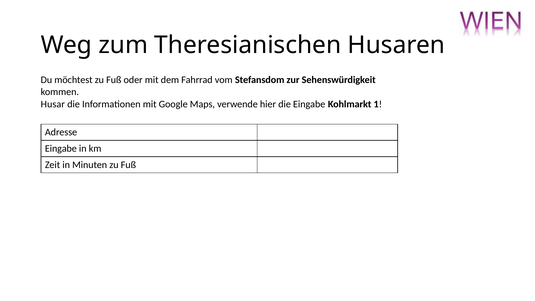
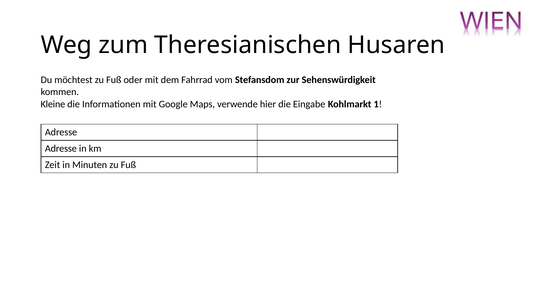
Husar: Husar -> Kleine (53, 104)
Eingabe: Eingabe -> Adresse (61, 149)
